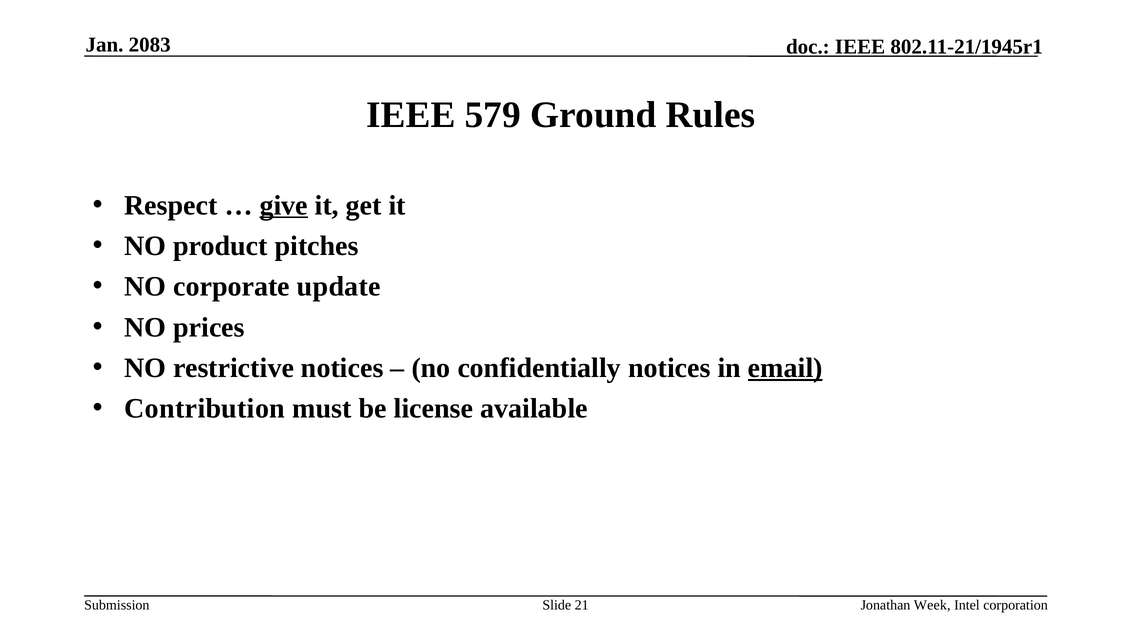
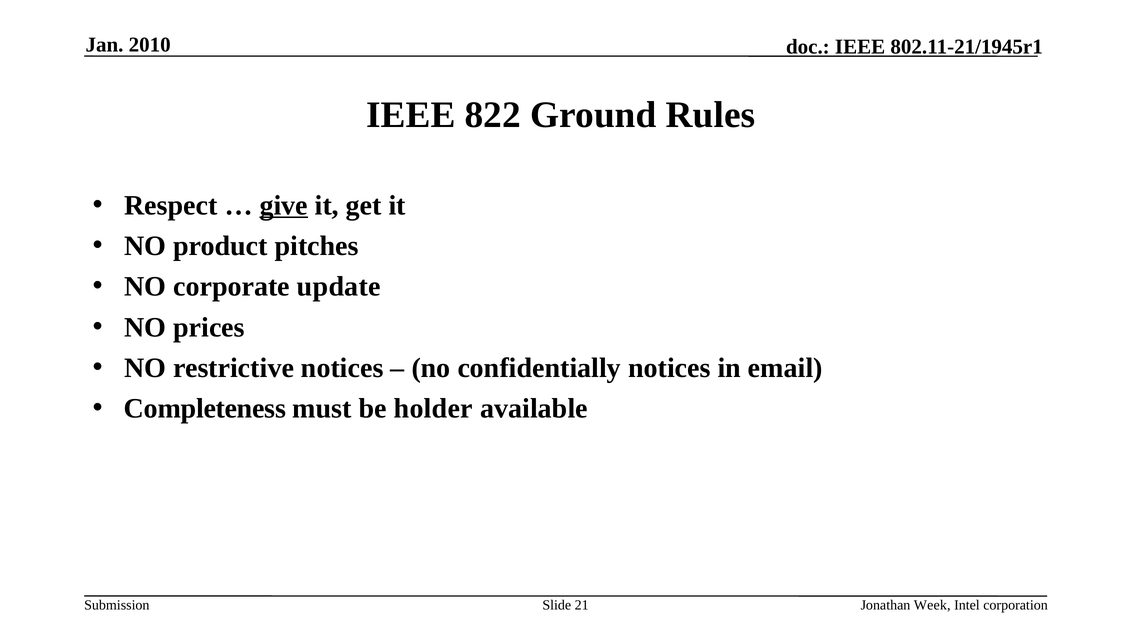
2083: 2083 -> 2010 (150, 45)
579: 579 -> 822 (493, 115)
email underline: present -> none (785, 368)
Contribution: Contribution -> Completeness (205, 409)
license: license -> holder (433, 409)
